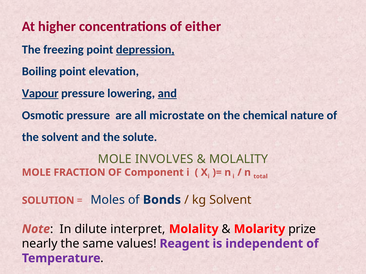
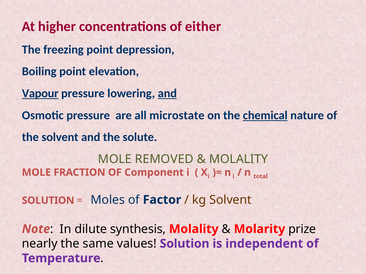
depression underline: present -> none (145, 50)
chemical underline: none -> present (265, 115)
INVOLVES: INVOLVES -> REMOVED (164, 159)
Bonds: Bonds -> Factor (162, 200)
interpret: interpret -> synthesis (138, 229)
values Reagent: Reagent -> Solution (185, 244)
